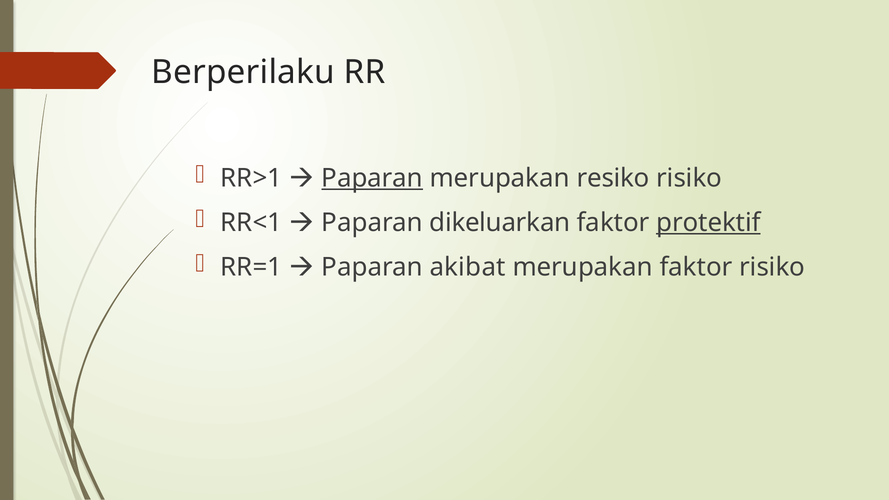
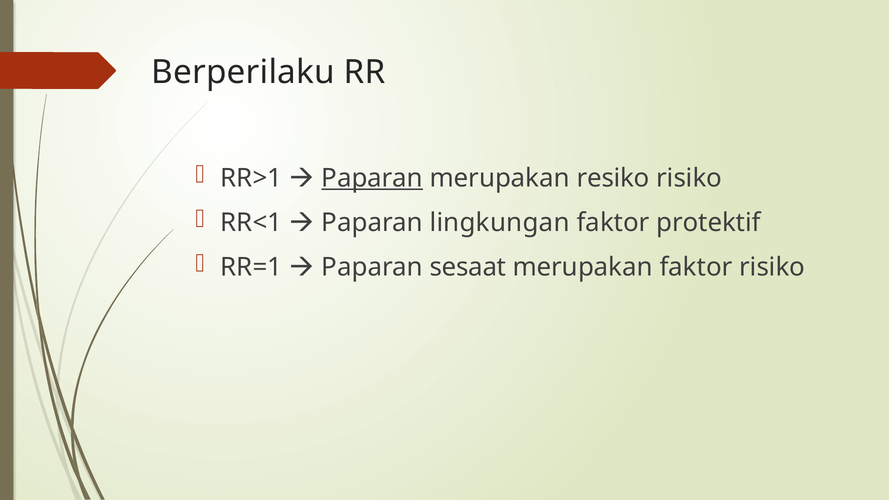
dikeluarkan: dikeluarkan -> lingkungan (500, 223)
protektif underline: present -> none (708, 223)
akibat: akibat -> sesaat (468, 267)
